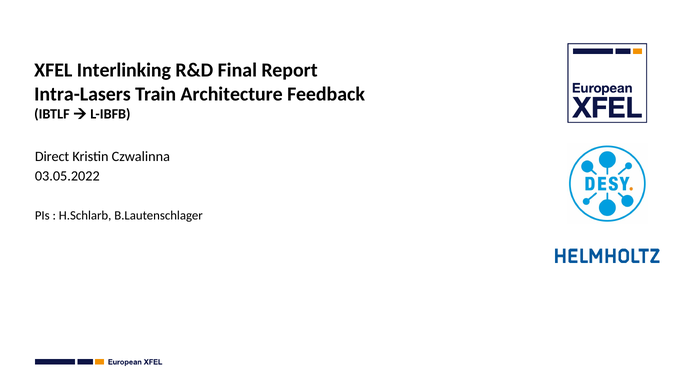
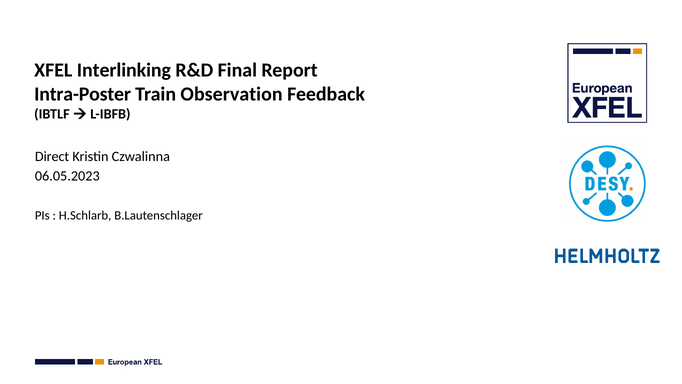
Intra-Lasers: Intra-Lasers -> Intra-Poster (83, 94)
Architecture: Architecture -> Observation (232, 94)
03.05.2022: 03.05.2022 -> 06.05.2023 (67, 176)
